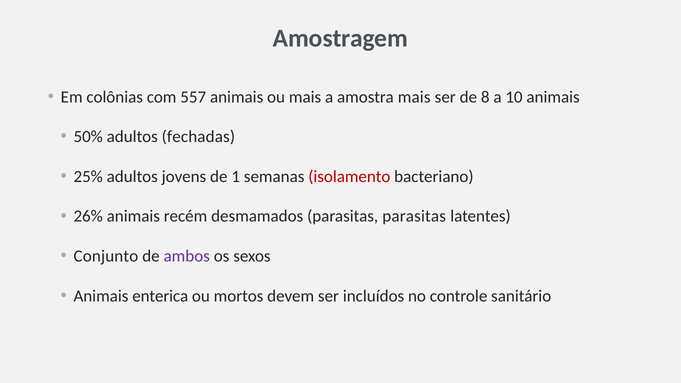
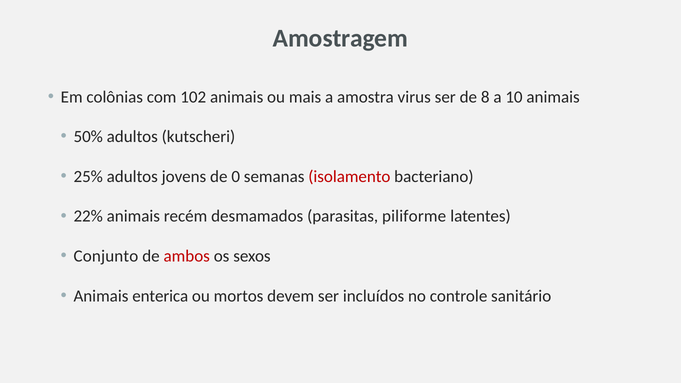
557: 557 -> 102 (193, 97)
amostra mais: mais -> virus (414, 97)
fechadas: fechadas -> kutscheri (198, 137)
1: 1 -> 0 (236, 177)
26%: 26% -> 22% (88, 216)
parasitas parasitas: parasitas -> piliforme (414, 216)
ambos colour: purple -> red (187, 256)
